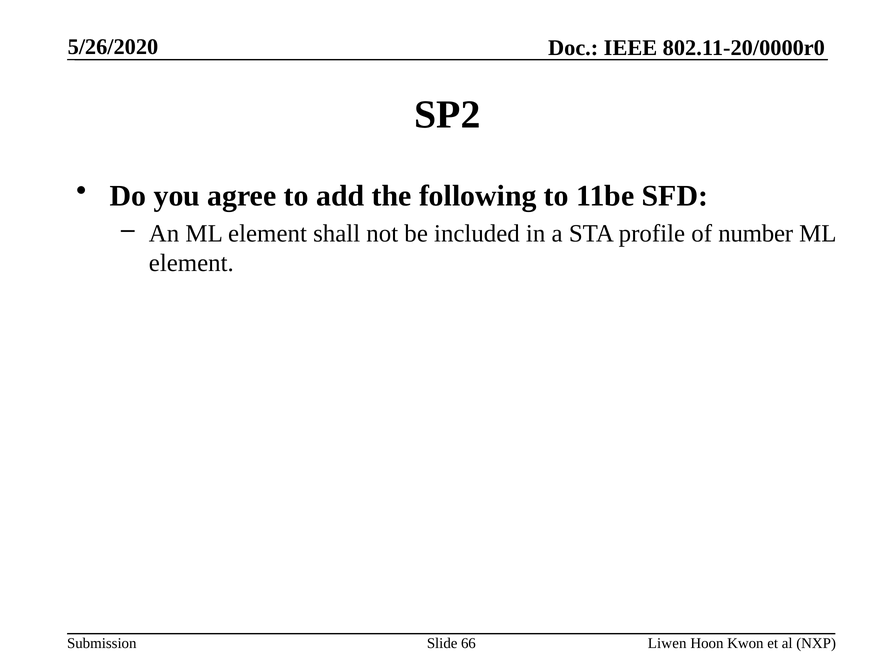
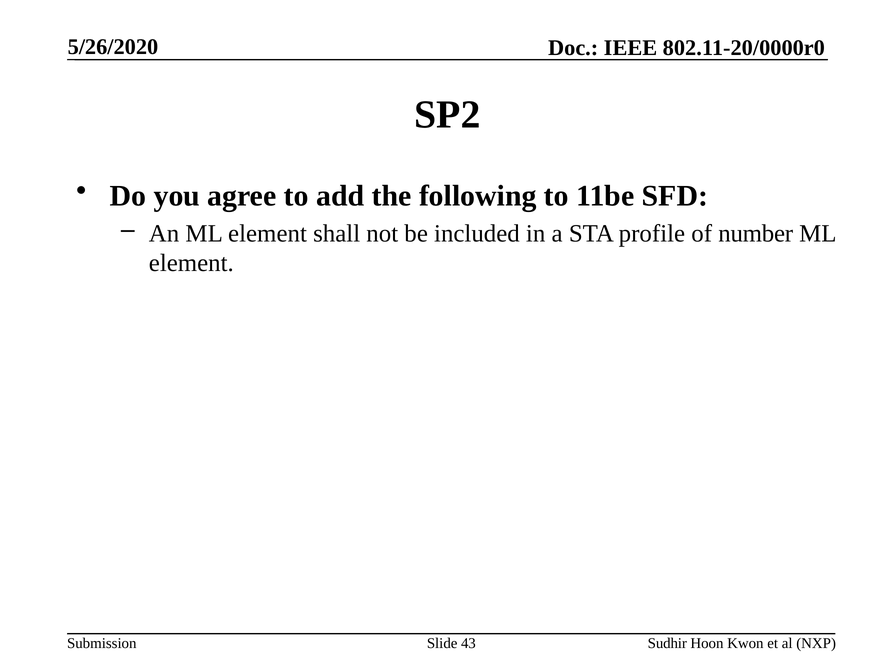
66: 66 -> 43 (468, 644)
Liwen: Liwen -> Sudhir (667, 644)
